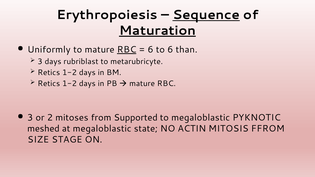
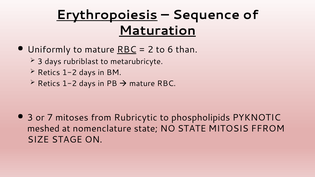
Erythropoiesis underline: none -> present (107, 15)
Sequence underline: present -> none (206, 15)
6: 6 -> 2 (150, 50)
2: 2 -> 7 (50, 118)
Supported: Supported -> Rubricytic (136, 118)
to megaloblastic: megaloblastic -> phospholipids (201, 118)
at megaloblastic: megaloblastic -> nomenclature (102, 129)
NO ACTIN: ACTIN -> STATE (192, 129)
